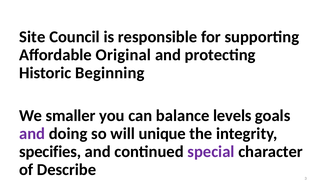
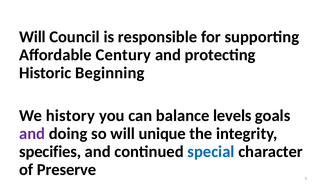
Site: Site -> Will (32, 37)
Original: Original -> Century (123, 55)
smaller: smaller -> history (70, 116)
special colour: purple -> blue (211, 151)
Describe: Describe -> Preserve (67, 169)
